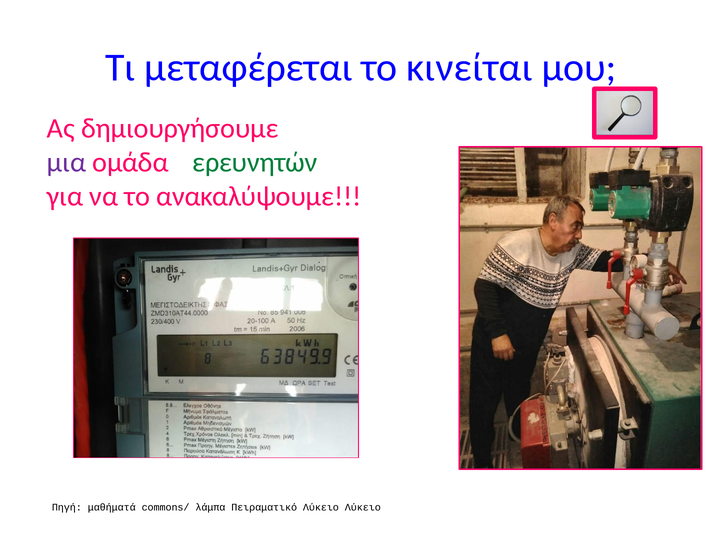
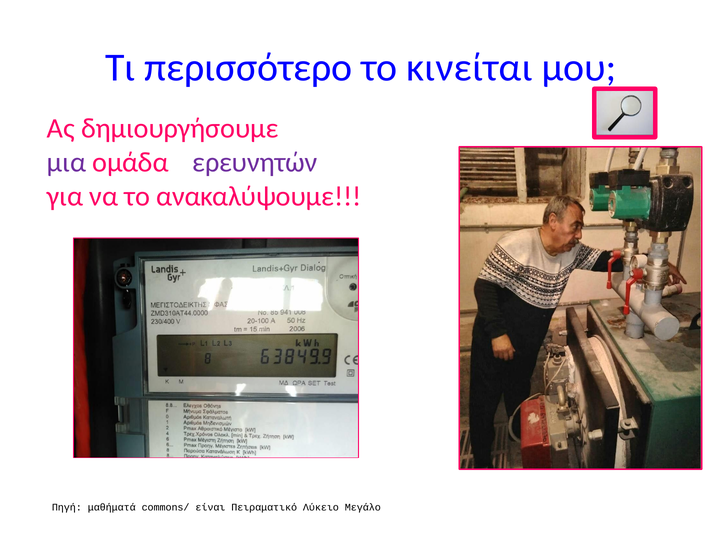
μεταφέρεται: μεταφέρεται -> περισσότερο (248, 68)
ερευνητών colour: green -> purple (255, 163)
λάμπα: λάμπα -> είναι (210, 508)
Λύκειο Λύκειο: Λύκειο -> Μεγάλο (363, 508)
